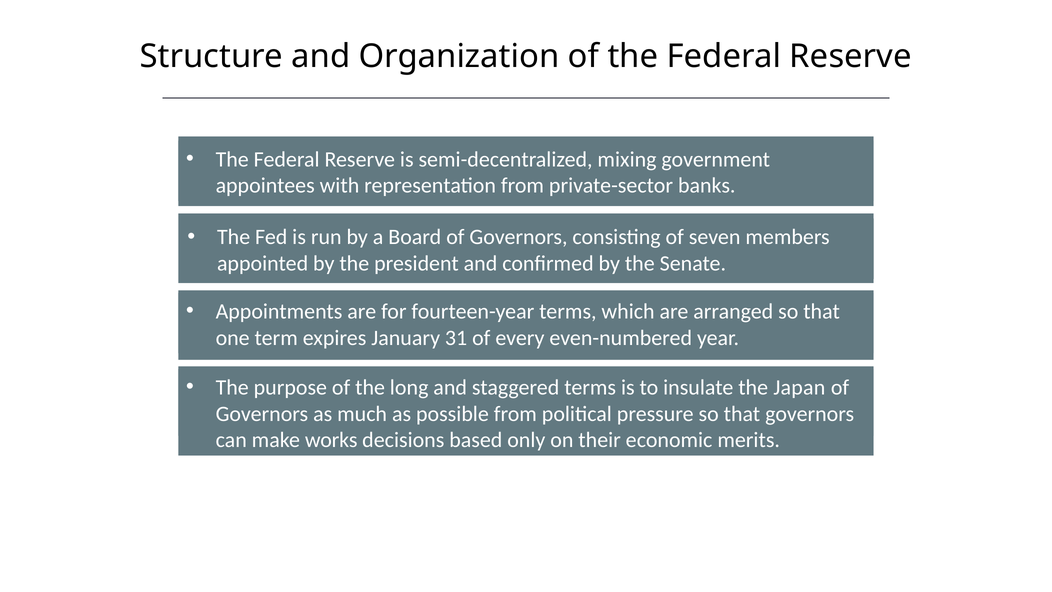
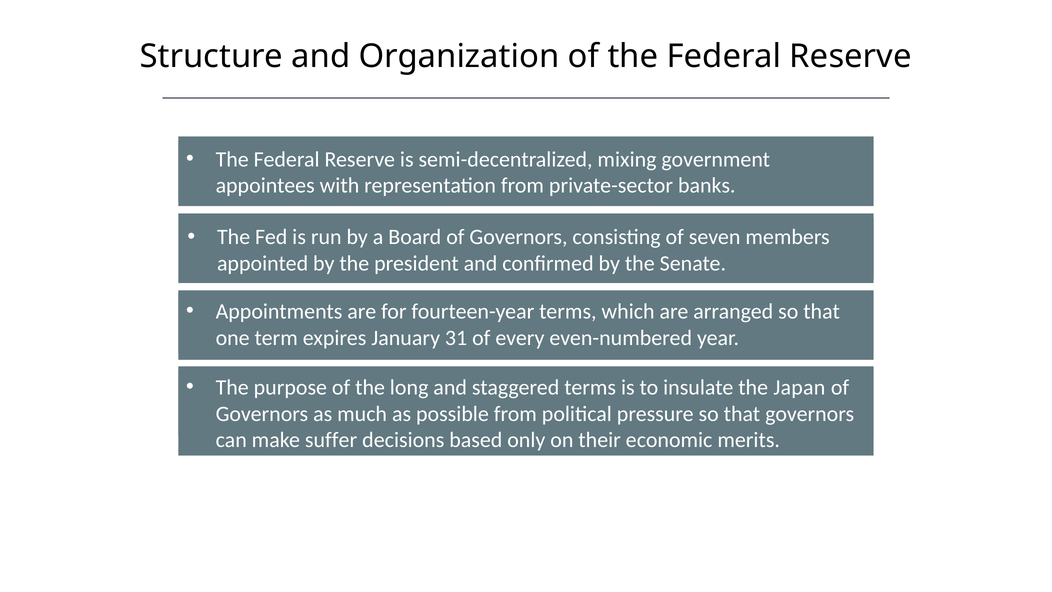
works: works -> suffer (331, 440)
